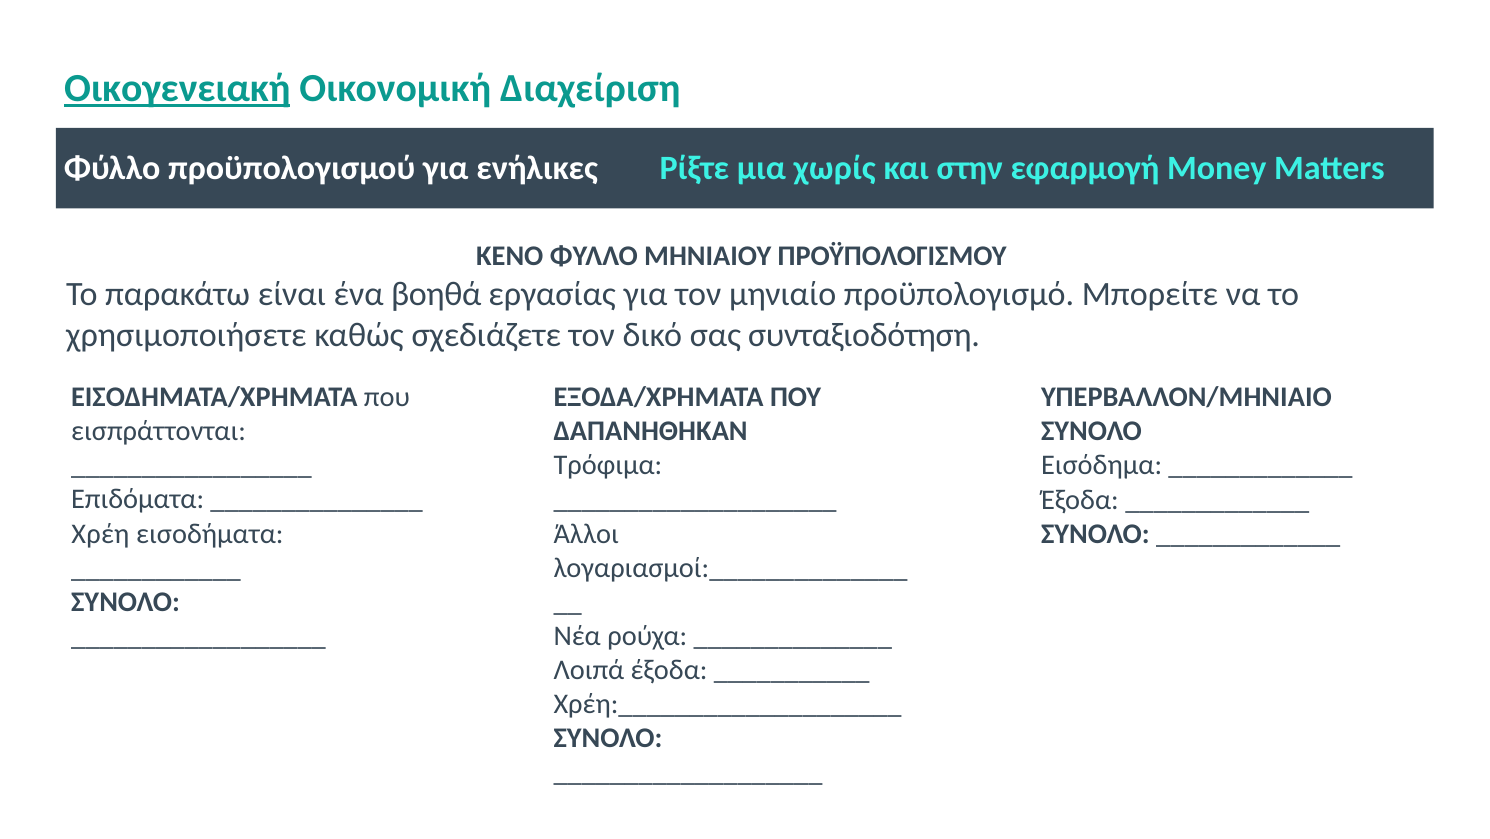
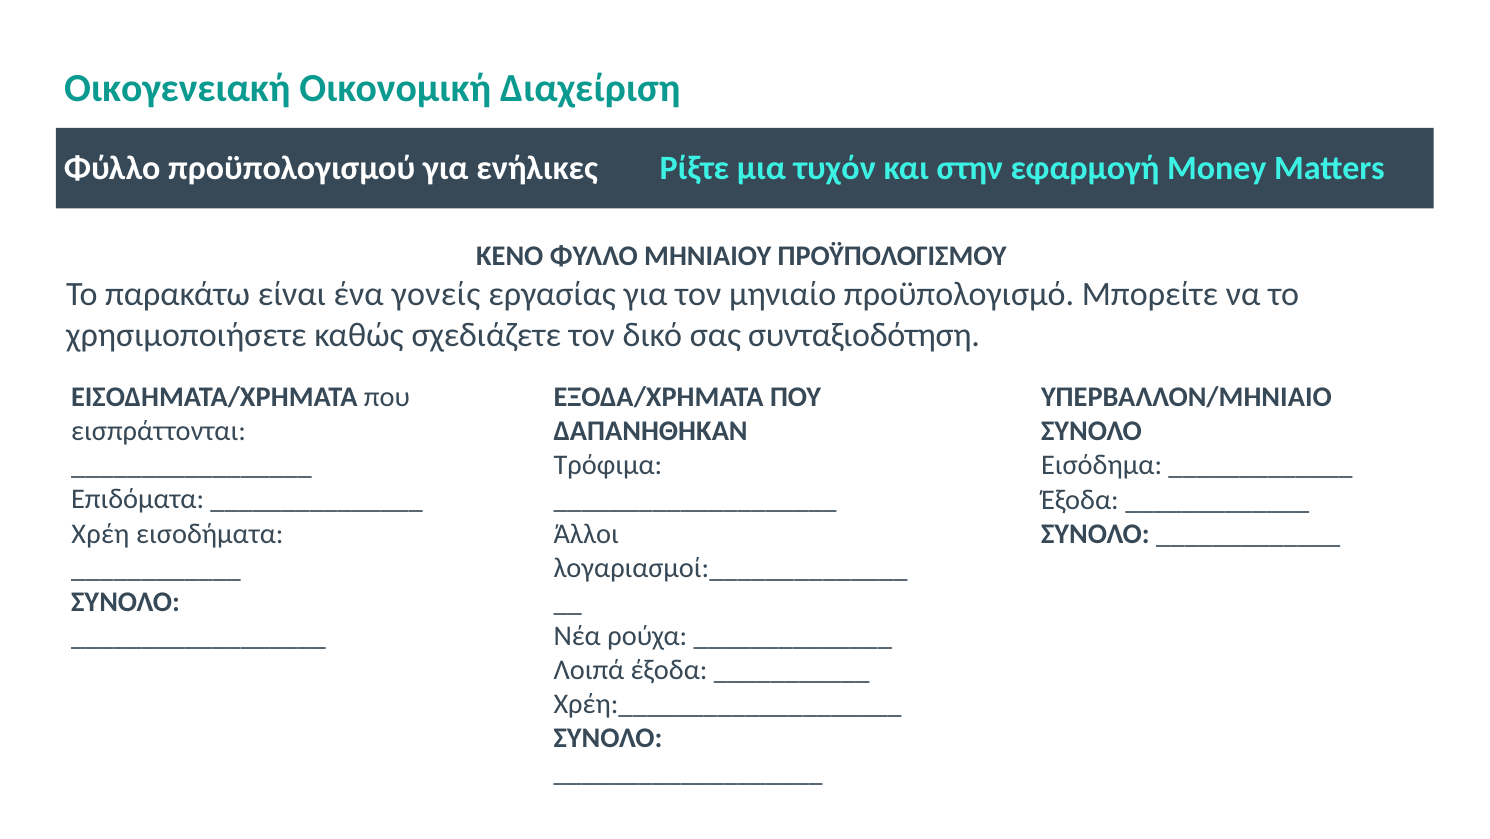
Οικογενειακή underline: present -> none (177, 88)
χωρίς: χωρίς -> τυχόν (835, 168)
βοηθά: βοηθά -> γονείς (436, 294)
